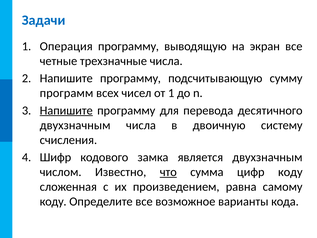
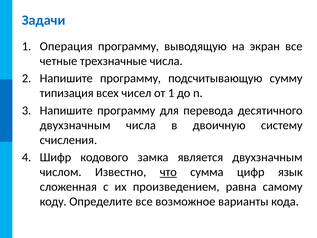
программ: программ -> типизация (67, 93)
Напишите underline: present -> none (66, 110)
цифр коду: коду -> язык (290, 172)
